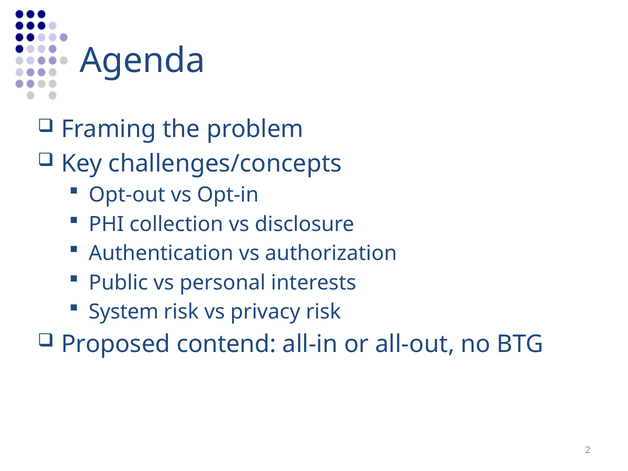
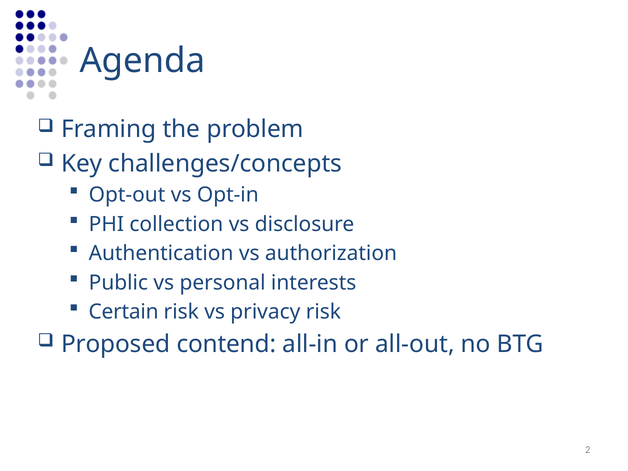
System: System -> Certain (124, 312)
